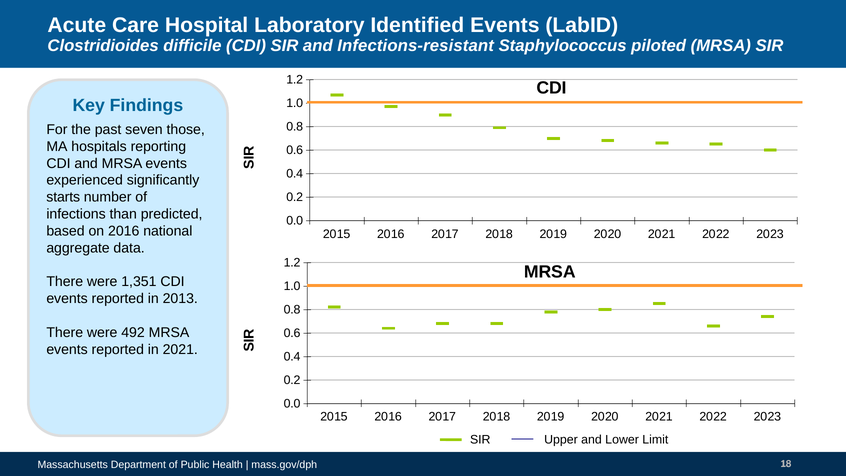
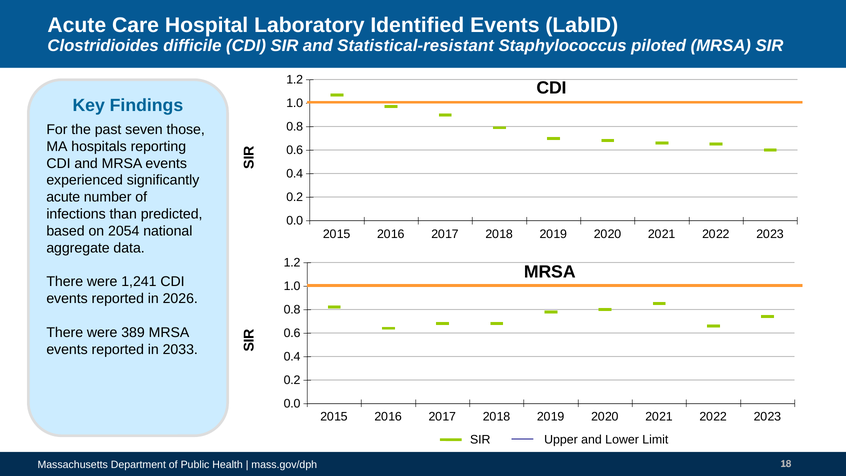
Infections-resistant: Infections-resistant -> Statistical-resistant (416, 46)
starts: starts -> acute (63, 197)
on 2016: 2016 -> 2054 (124, 231)
1,351: 1,351 -> 1,241 (139, 282)
2013: 2013 -> 2026 (180, 299)
492: 492 -> 389 (133, 332)
in 2021: 2021 -> 2033 (180, 349)
